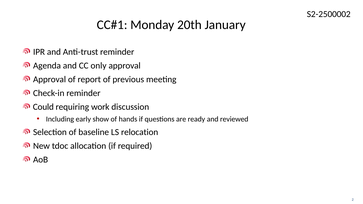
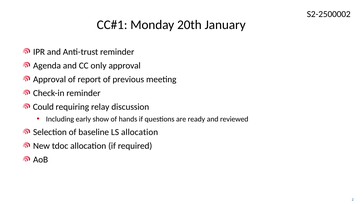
work: work -> relay (100, 107)
LS relocation: relocation -> allocation (140, 132)
